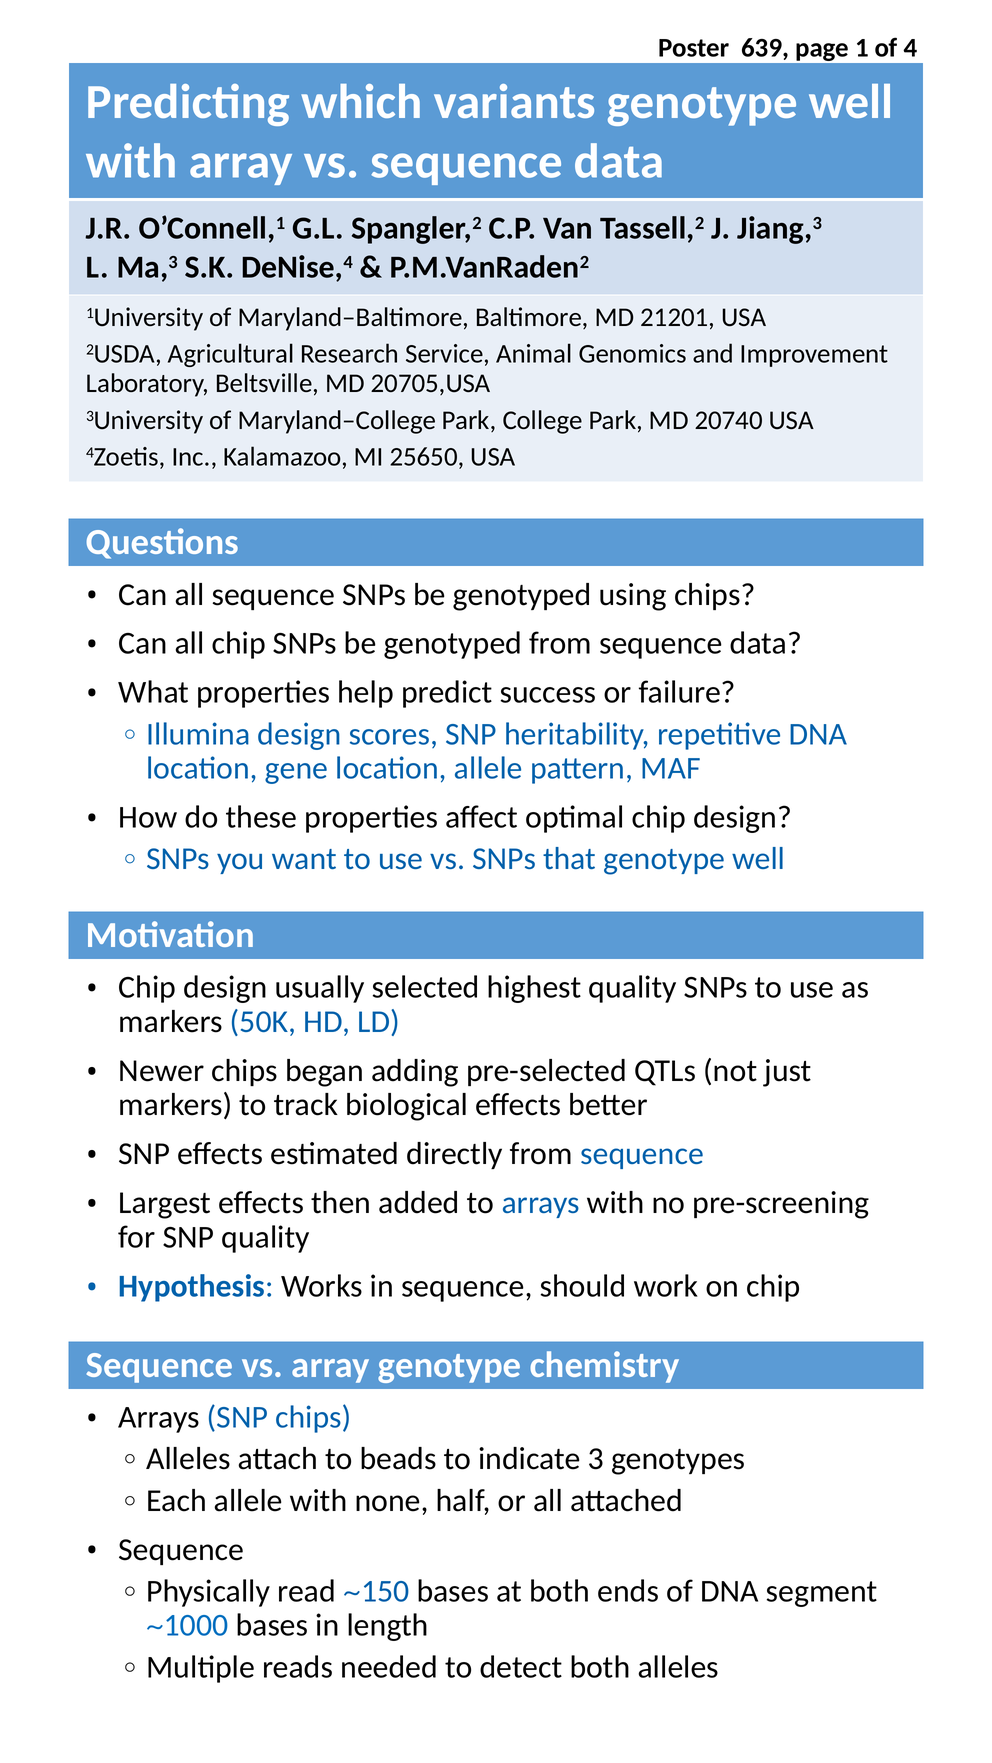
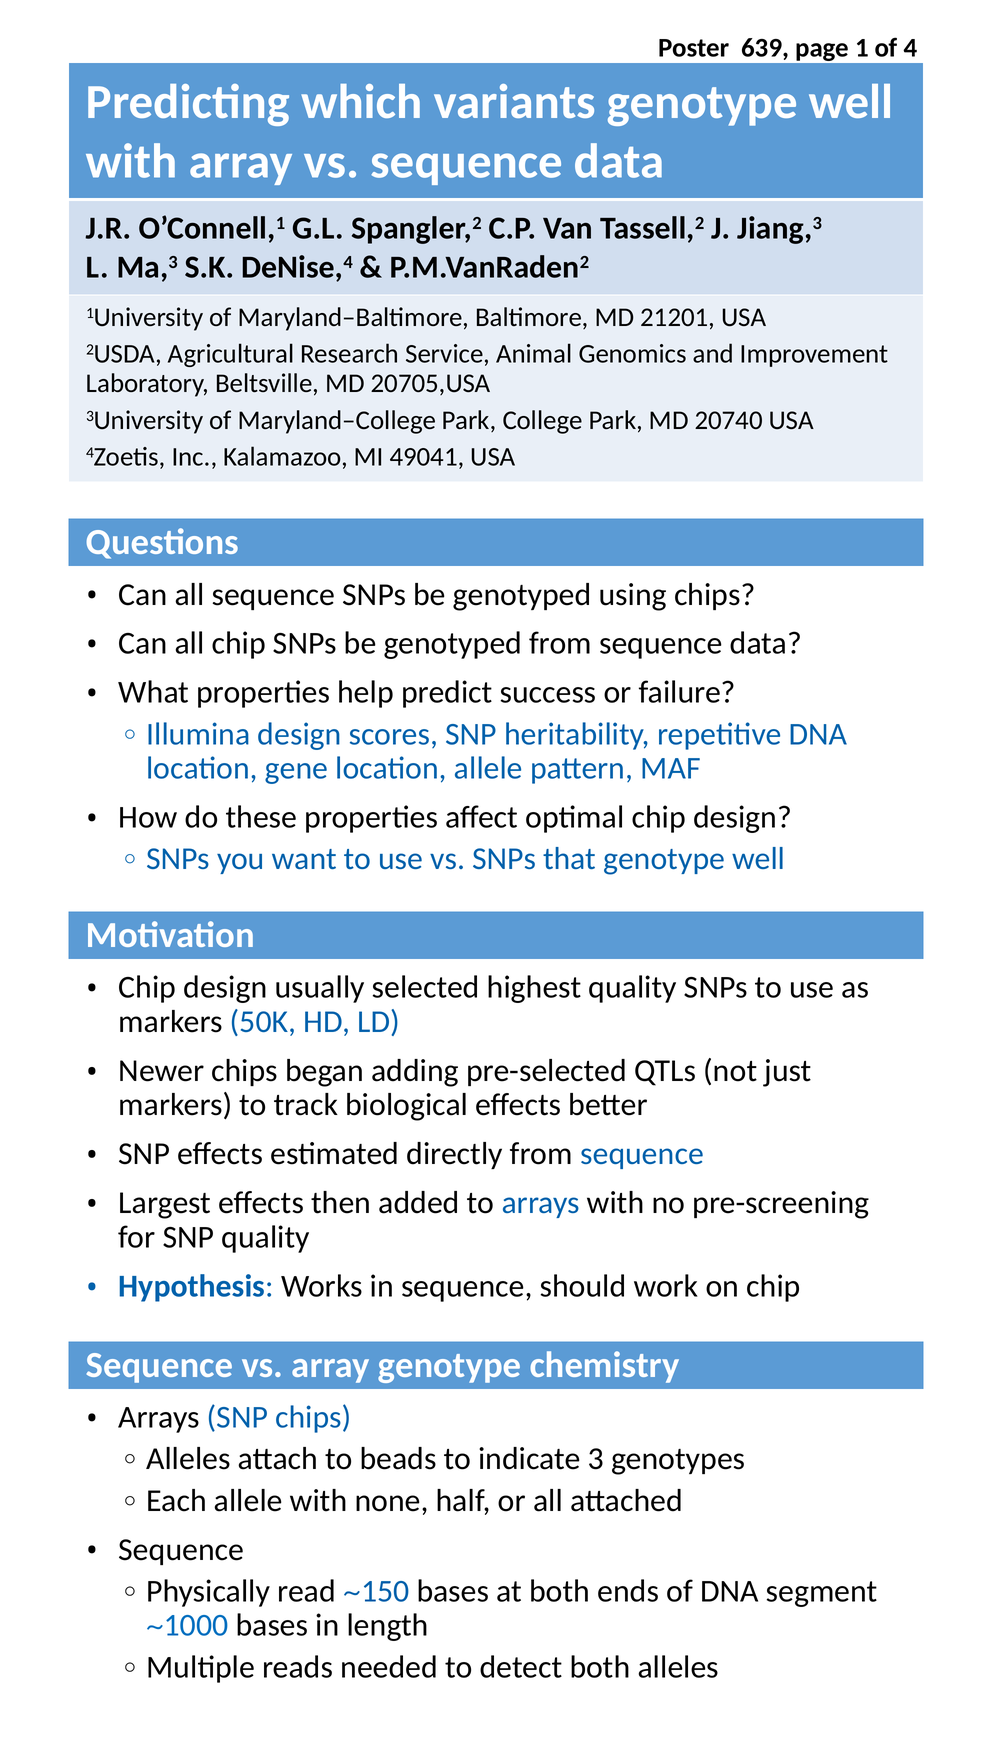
25650: 25650 -> 49041 (427, 457)
